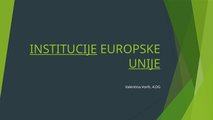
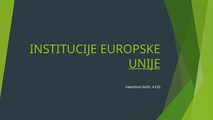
INSTITUCIJE underline: present -> none (63, 49)
